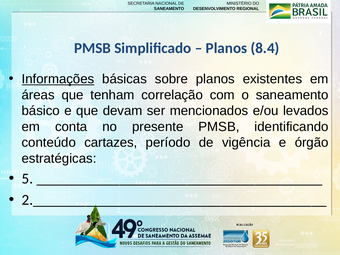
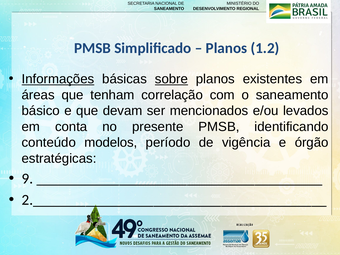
8.4: 8.4 -> 1.2 (265, 48)
sobre underline: none -> present (171, 79)
cartazes: cartazes -> modelos (111, 143)
5: 5 -> 9 (27, 179)
